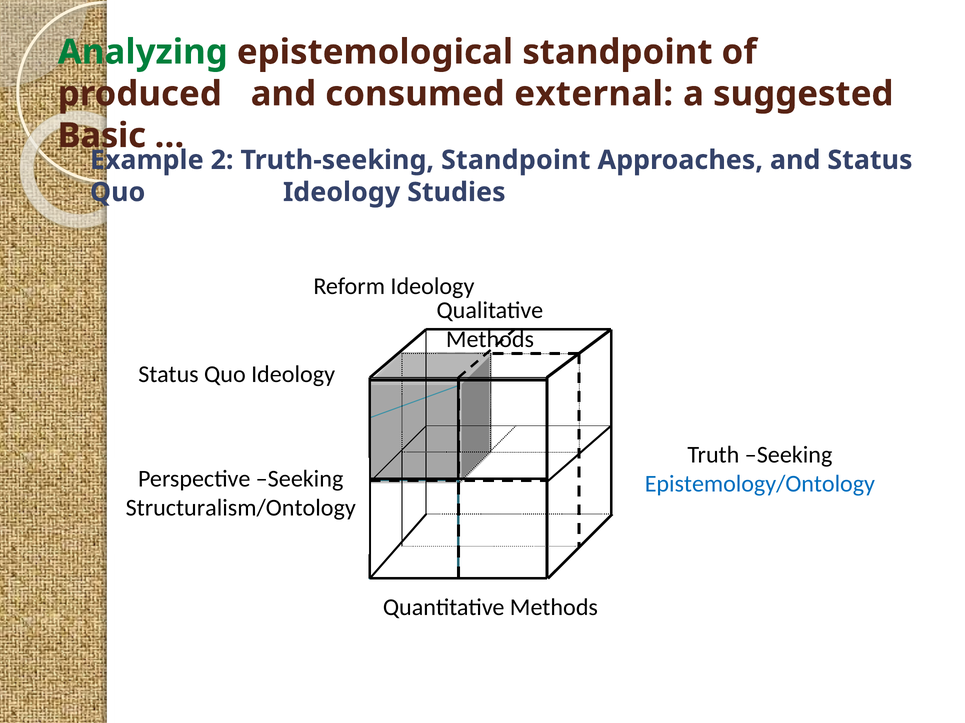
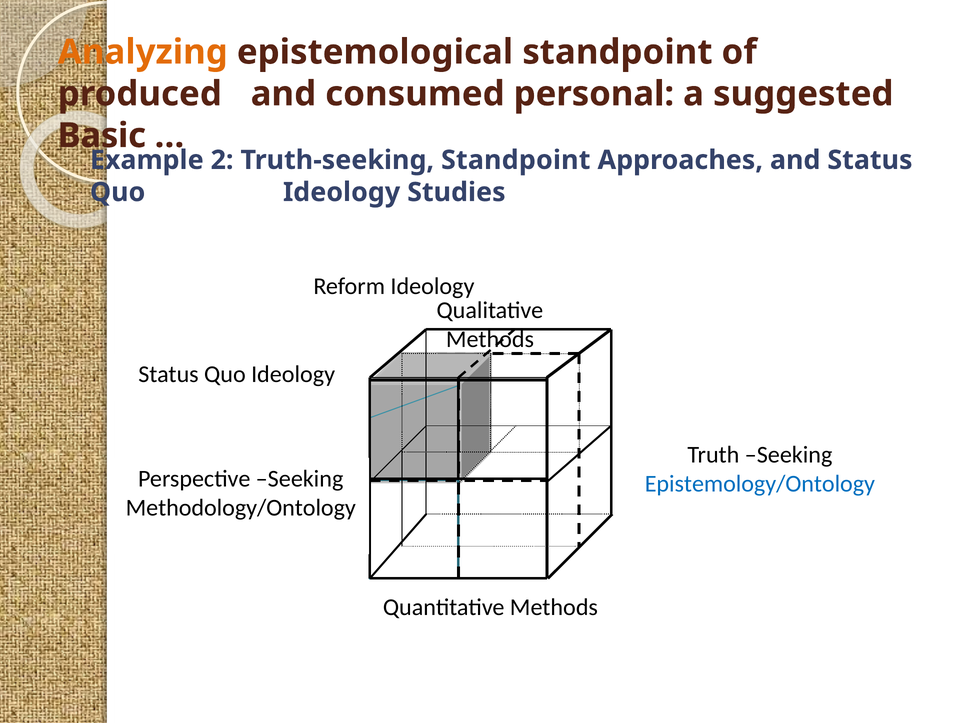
Analyzing colour: green -> orange (143, 52)
external: external -> personal (594, 94)
Structuralism/Ontology: Structuralism/Ontology -> Methodology/Ontology (241, 508)
